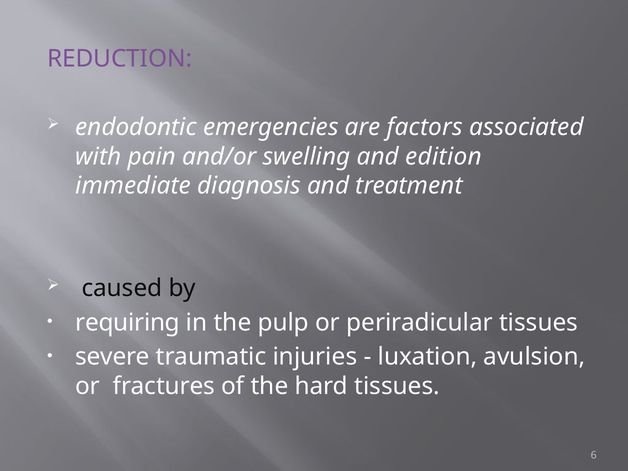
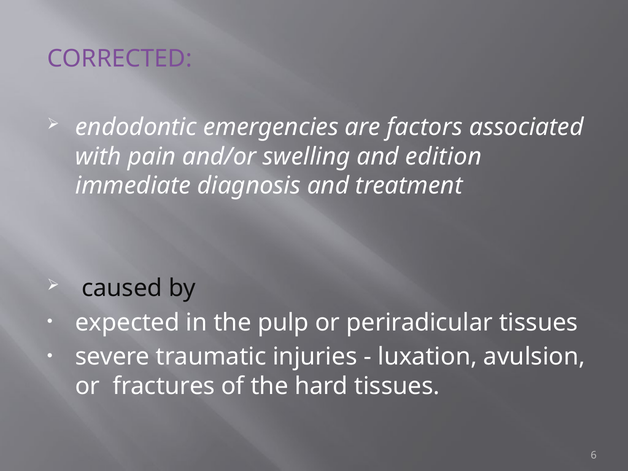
REDUCTION: REDUCTION -> CORRECTED (120, 59)
requiring: requiring -> expected (127, 323)
